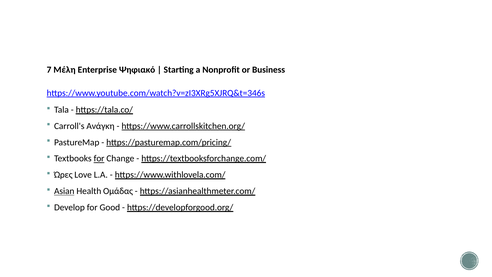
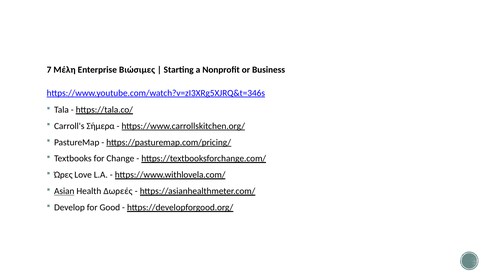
Ψηφιακό: Ψηφιακό -> Βιώσιμες (137, 70)
Ανάγκη: Ανάγκη -> Σήμερα (101, 126)
for underline: present -> none (99, 158)
Ομάδας: Ομάδας -> Δωρεές (118, 191)
